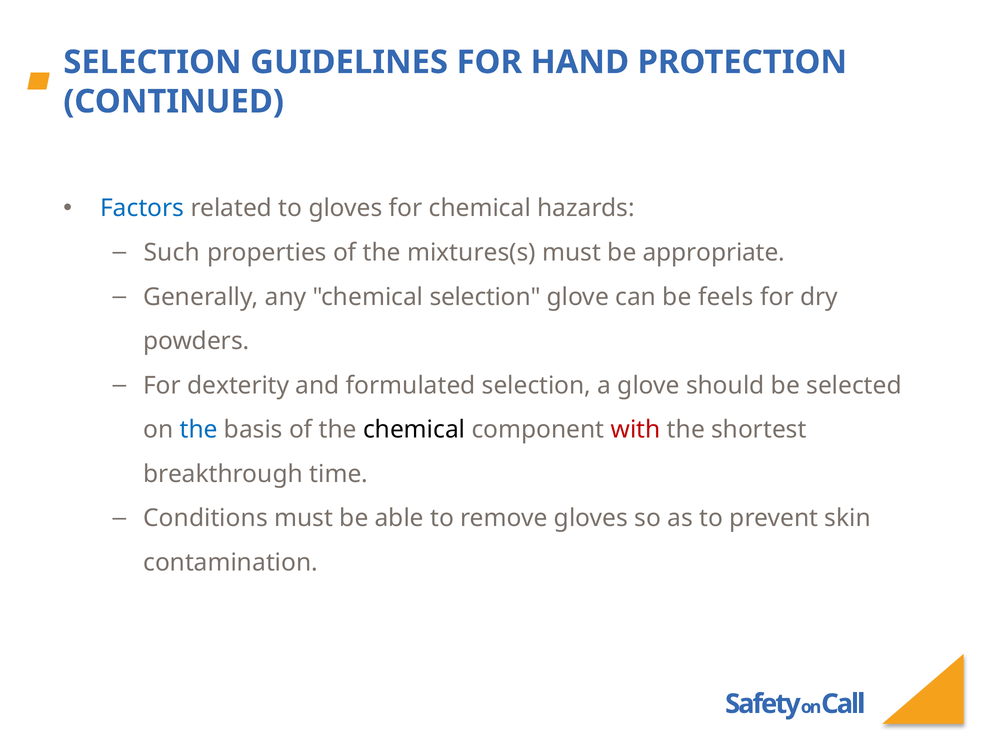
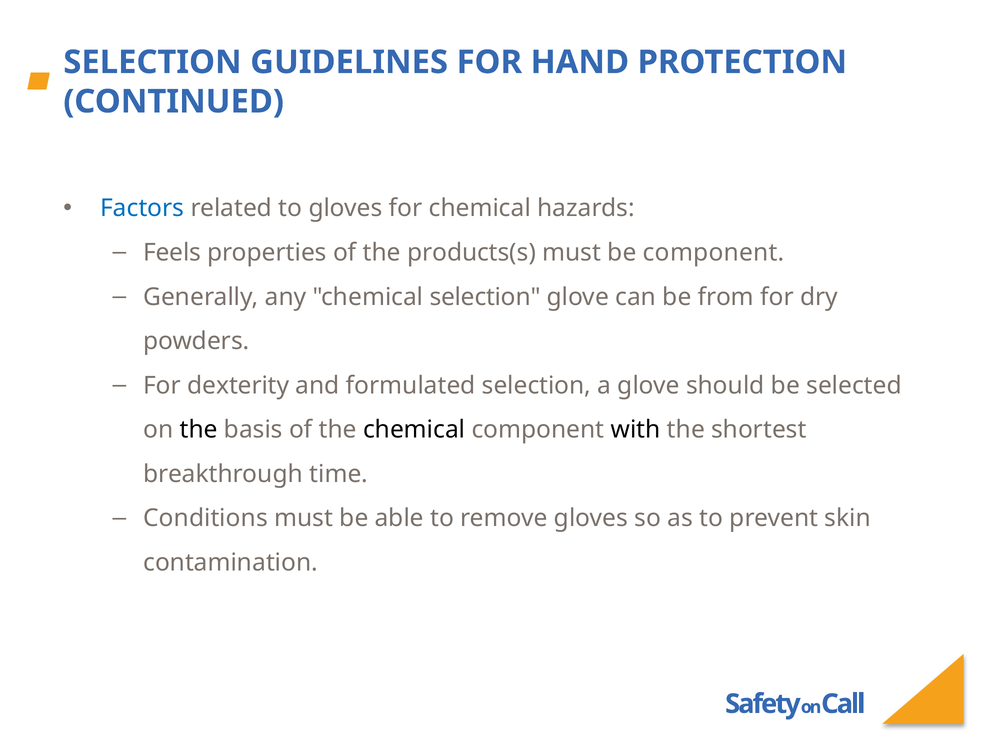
Such: Such -> Feels (172, 253)
mixtures(s: mixtures(s -> products(s (472, 253)
be appropriate: appropriate -> component (714, 253)
feels: feels -> from (726, 297)
the colour: blue -> black (199, 430)
with colour: red -> black (636, 430)
